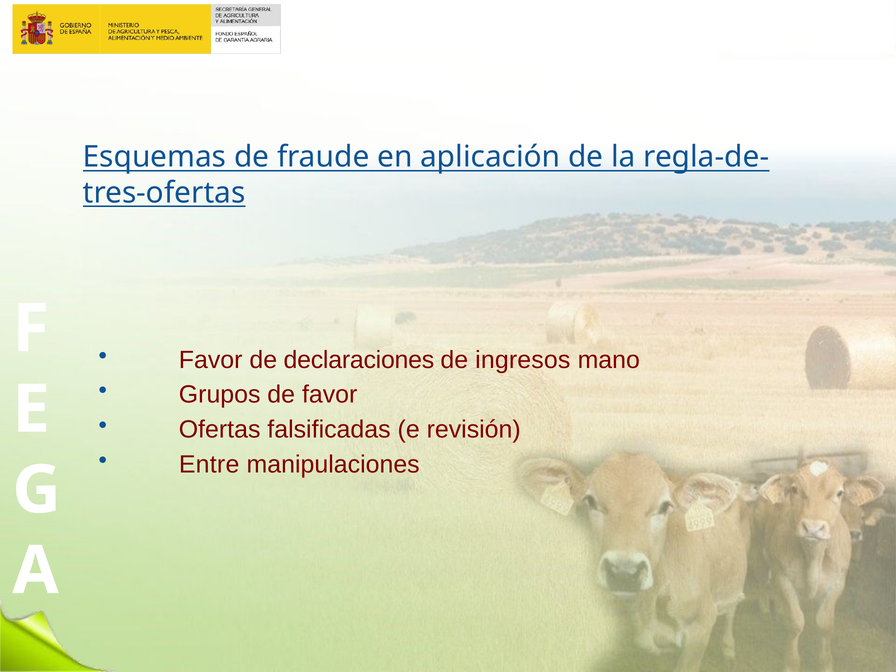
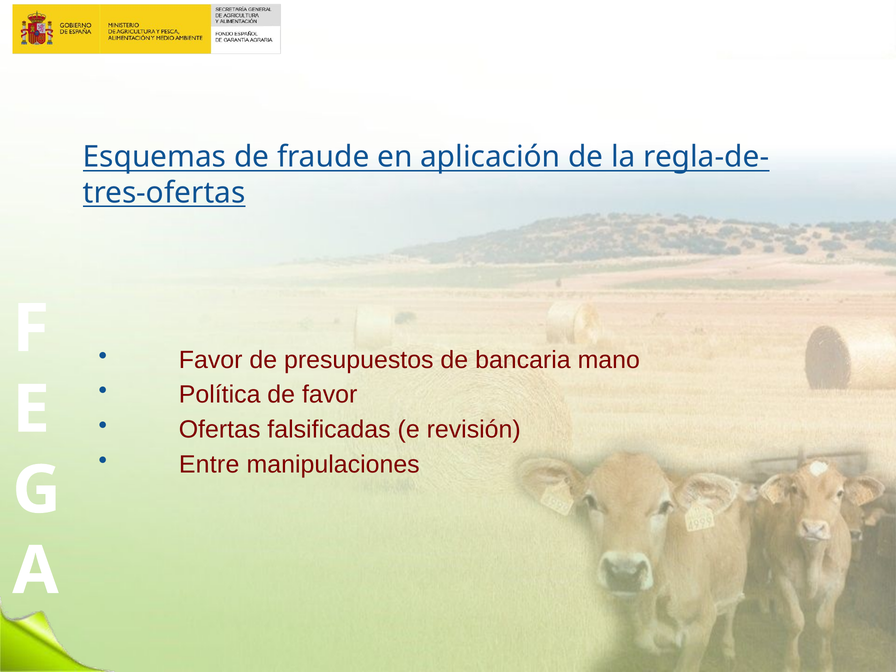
declaraciones: declaraciones -> presupuestos (359, 360)
ingresos: ingresos -> bancaria (523, 360)
Grupos: Grupos -> Política (220, 395)
